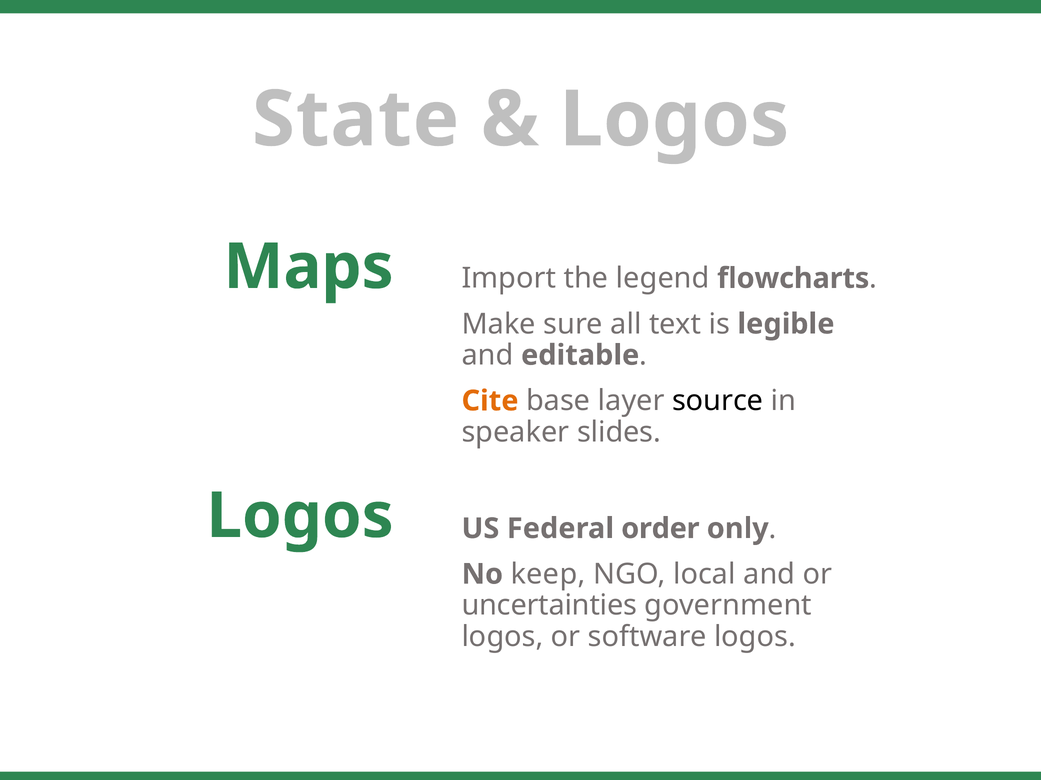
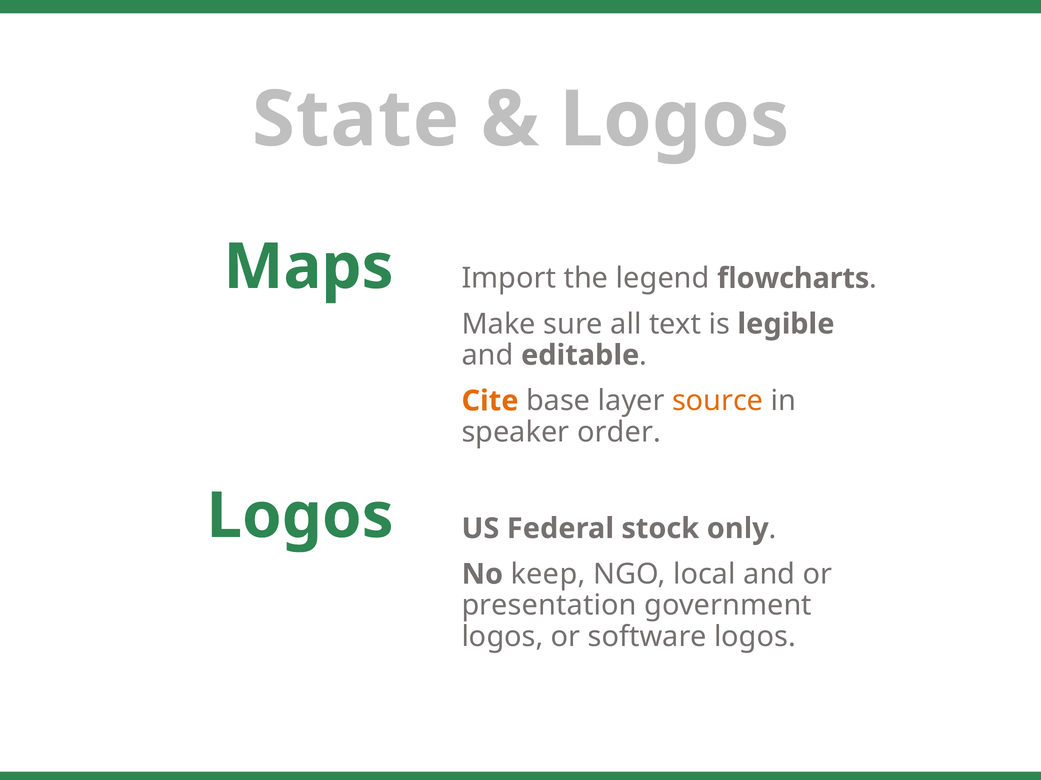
source colour: black -> orange (718, 401)
slides: slides -> order (619, 432)
order: order -> stock (660, 529)
uncertainties: uncertainties -> presentation (549, 606)
